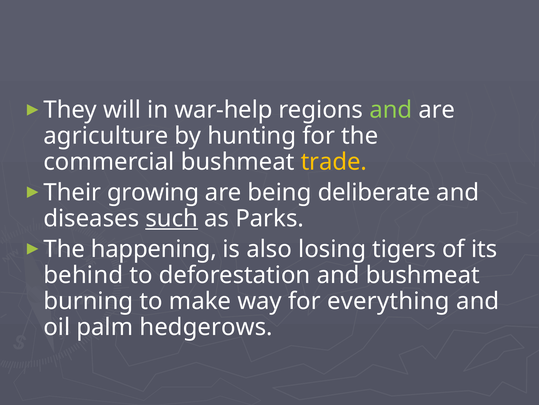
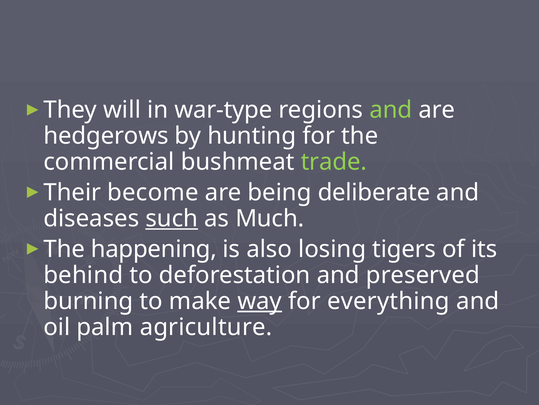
war-help: war-help -> war-type (223, 110)
agriculture: agriculture -> hedgerows (106, 136)
trade colour: yellow -> light green (334, 162)
growing: growing -> become (153, 192)
Parks: Parks -> Much (270, 218)
and bushmeat: bushmeat -> preserved (423, 275)
way underline: none -> present (260, 301)
hedgerows: hedgerows -> agriculture (206, 327)
